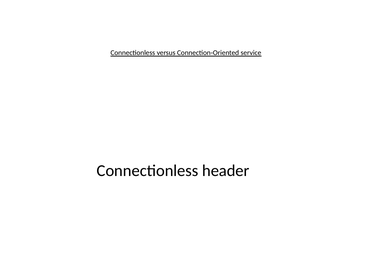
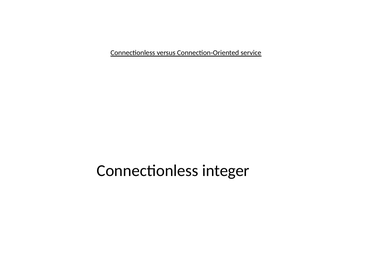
header: header -> integer (226, 171)
